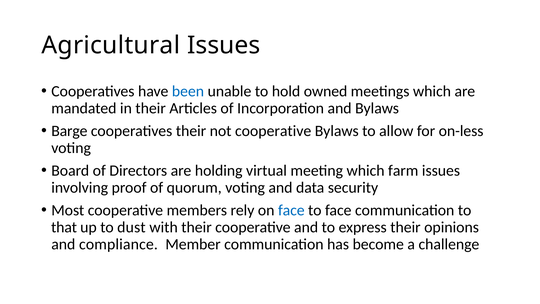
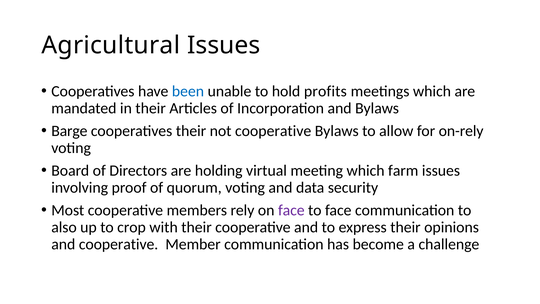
owned: owned -> profits (325, 91)
on-less: on-less -> on-rely (461, 131)
face colour: blue -> purple (291, 210)
that: that -> also (64, 227)
dust: dust -> crop (132, 227)
and compliance: compliance -> cooperative (119, 244)
